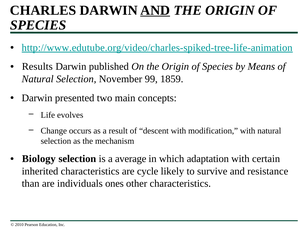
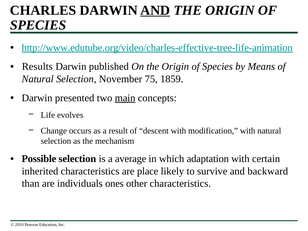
http://www.edutube.org/video/charles-spiked-tree-life-animation: http://www.edutube.org/video/charles-spiked-tree-life-animation -> http://www.edutube.org/video/charles-effective-tree-life-animation (157, 48)
99: 99 -> 75 (151, 79)
main underline: none -> present (125, 98)
Biology: Biology -> Possible (39, 159)
cycle: cycle -> place (148, 171)
resistance: resistance -> backward (268, 171)
